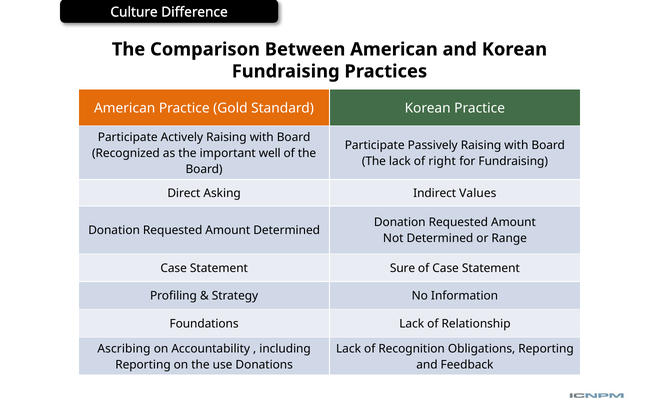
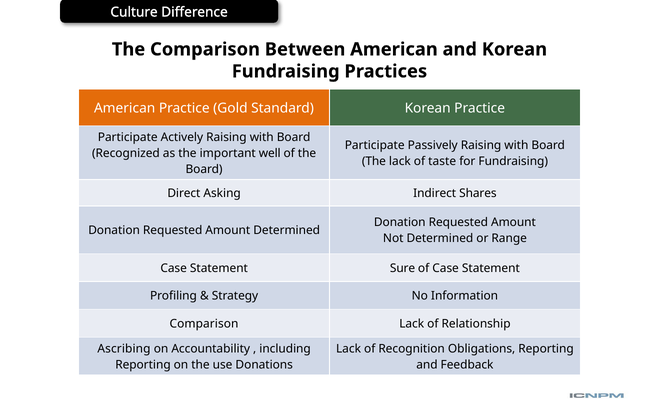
right: right -> taste (442, 161)
Values: Values -> Shares (478, 193)
Foundations: Foundations -> Comparison (204, 324)
